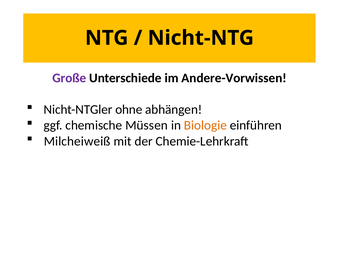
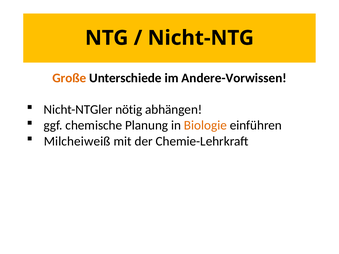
Große colour: purple -> orange (69, 78)
ohne: ohne -> nötig (129, 110)
Müssen: Müssen -> Planung (147, 125)
